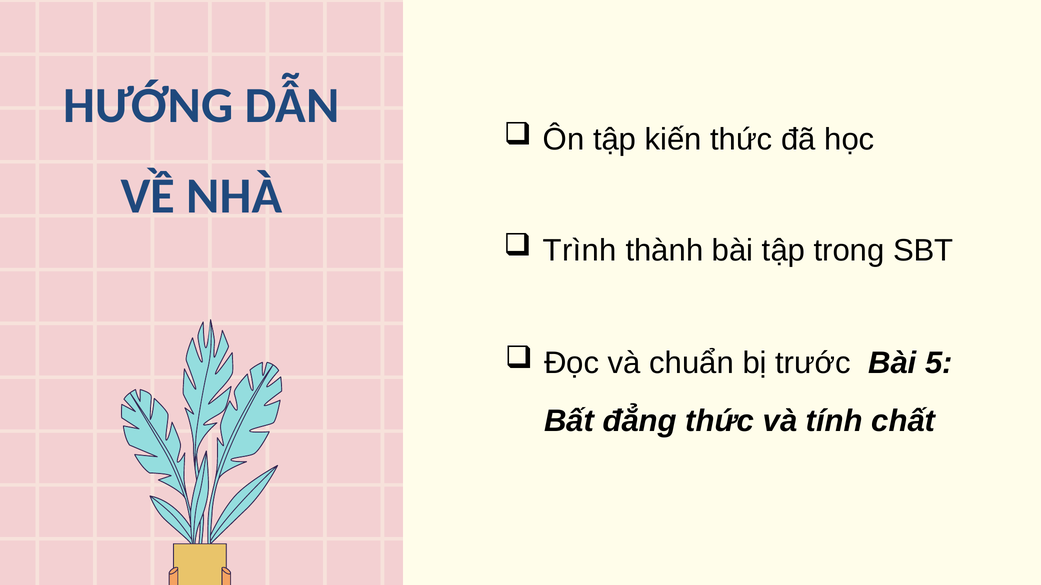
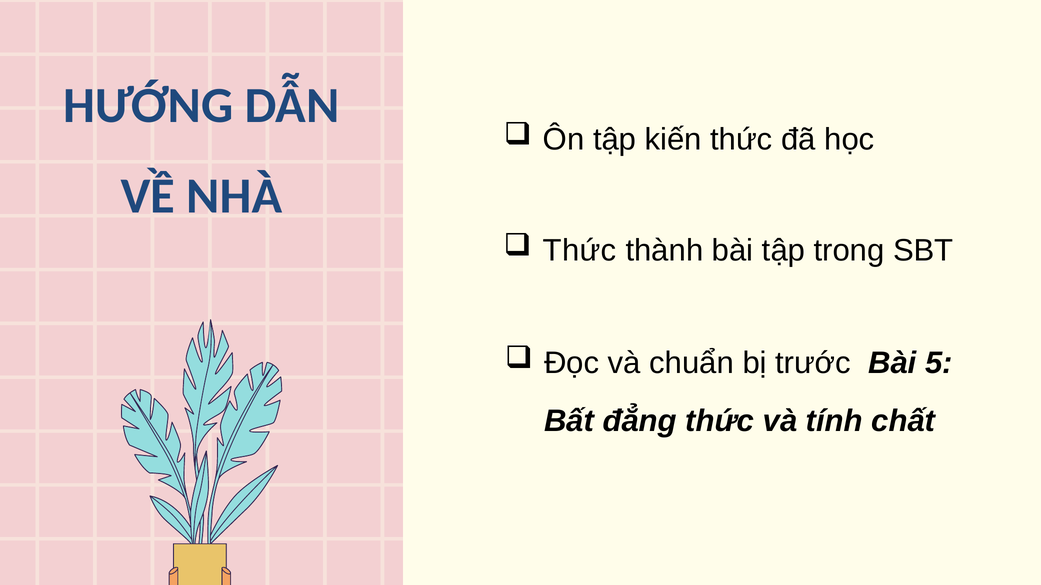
Trình: Trình -> Thức (580, 251)
